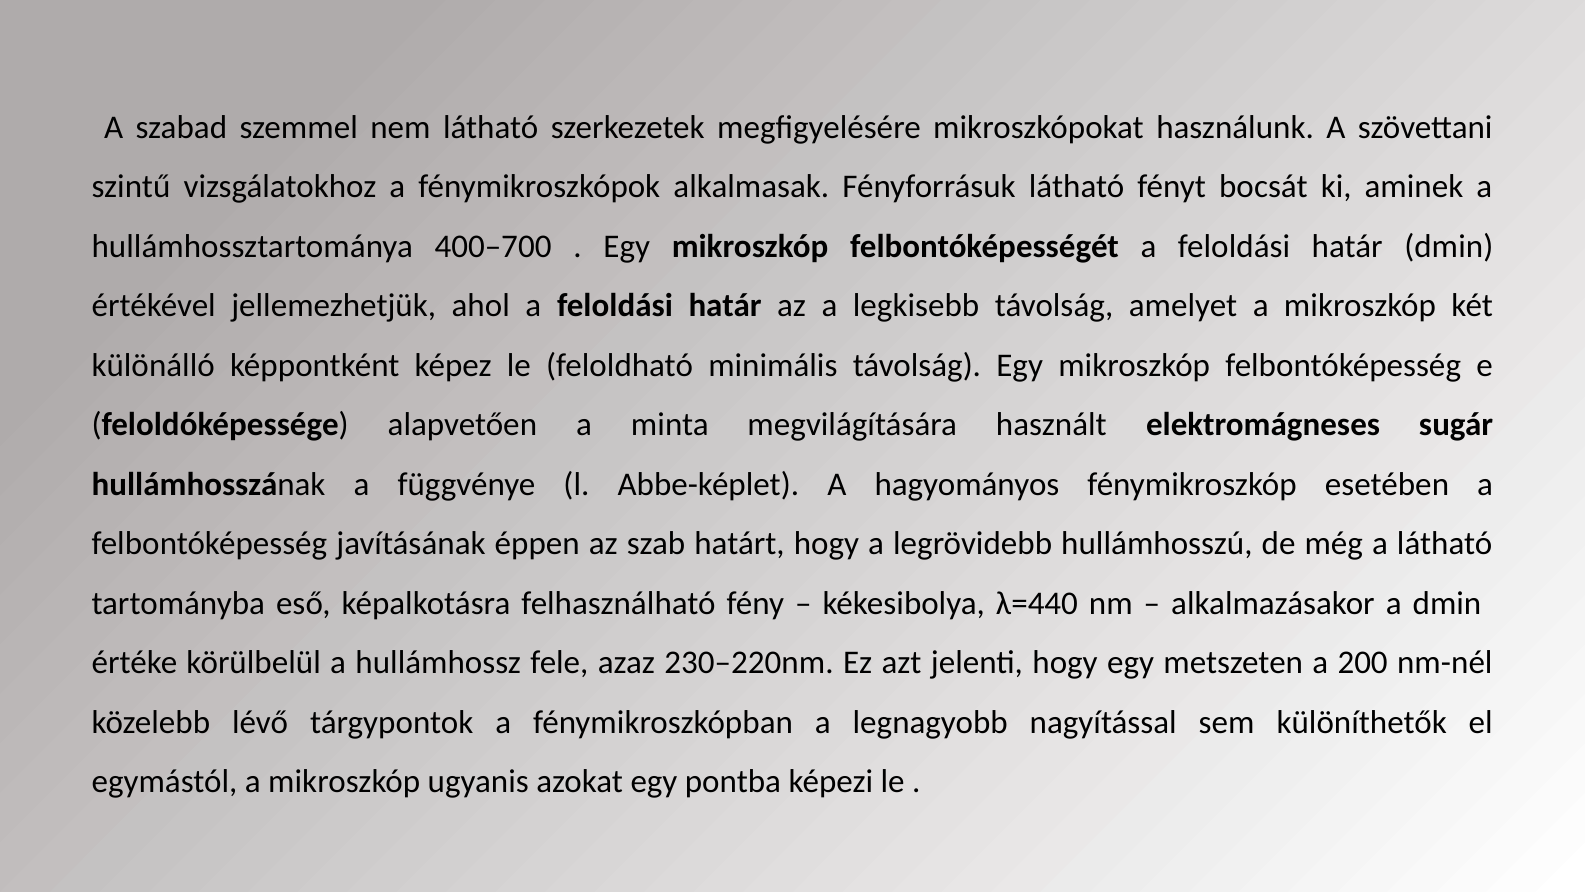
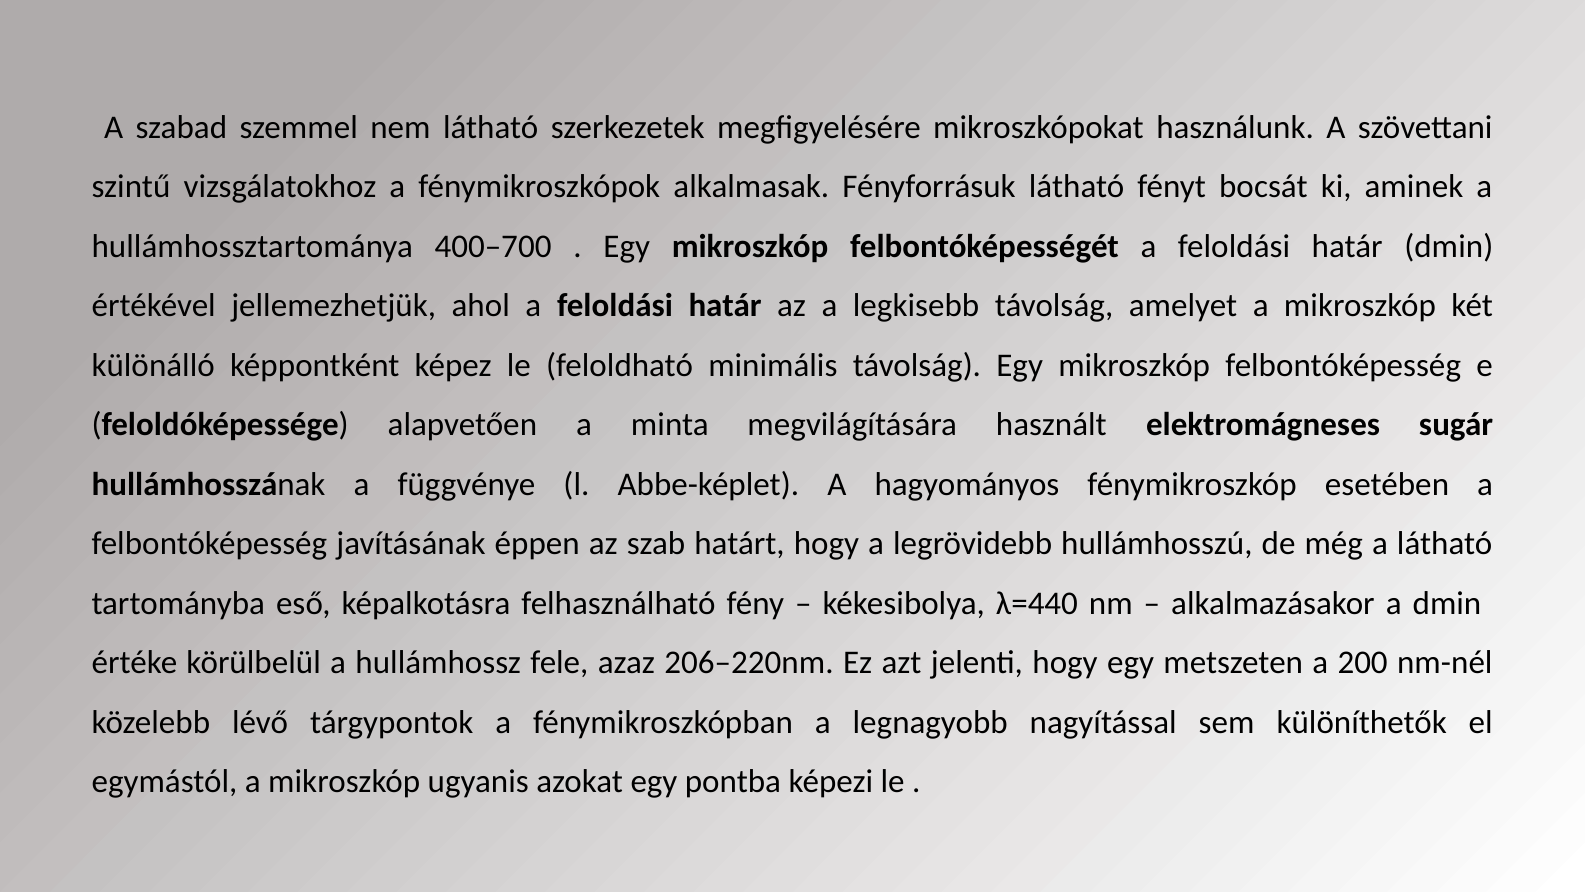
230–220nm: 230–220nm -> 206–220nm (749, 662)
